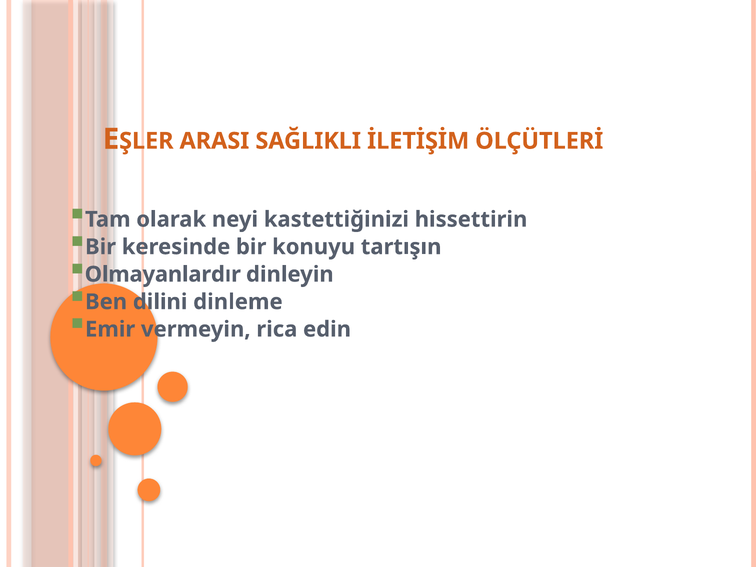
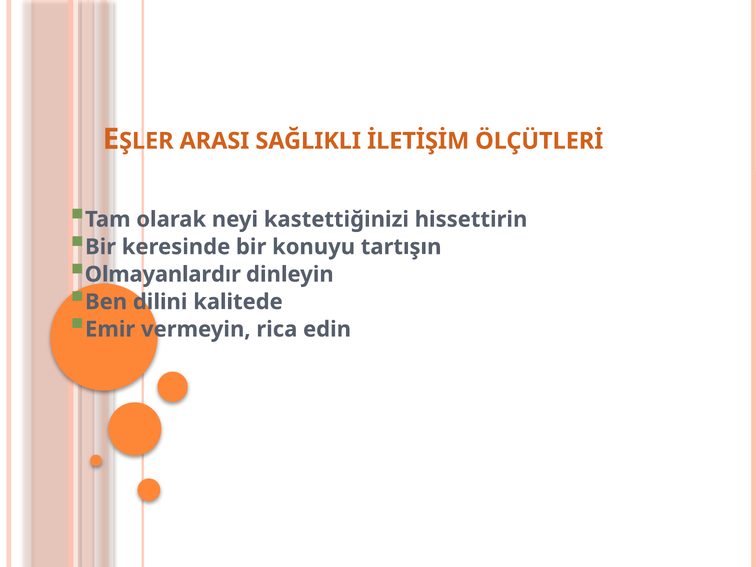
dinleme: dinleme -> kalitede (238, 302)
